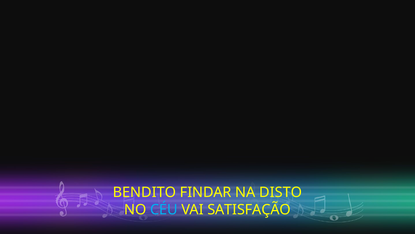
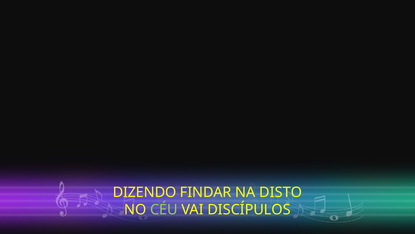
BENDITO: BENDITO -> DIZENDO (145, 192)
CÉU colour: light blue -> light green (164, 209)
SATISFAÇÃO: SATISFAÇÃO -> DISCÍPULOS (249, 209)
